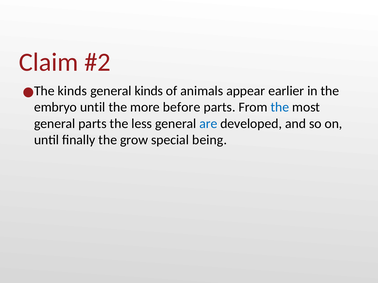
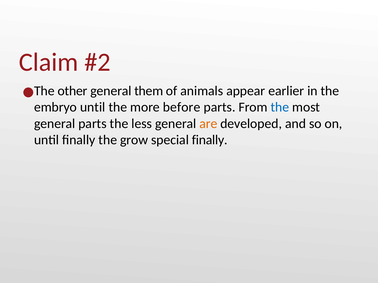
kinds: kinds -> other (72, 91)
general kinds: kinds -> them (149, 91)
are colour: blue -> orange (208, 124)
special being: being -> finally (210, 140)
